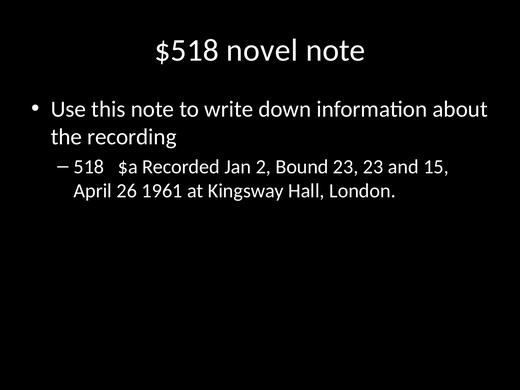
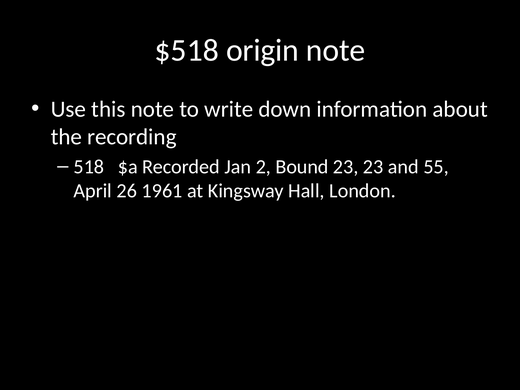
novel: novel -> origin (262, 50)
15: 15 -> 55 (436, 167)
